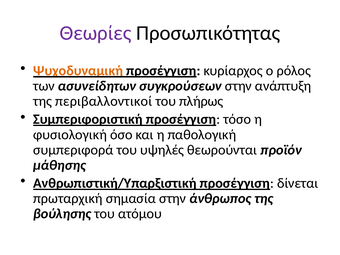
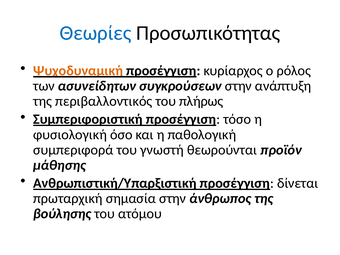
Θεωρίες colour: purple -> blue (96, 33)
περιβαλλοντικοί: περιβαλλοντικοί -> περιβαλλοντικός (104, 101)
υψηλές: υψηλές -> γνωστή (162, 150)
